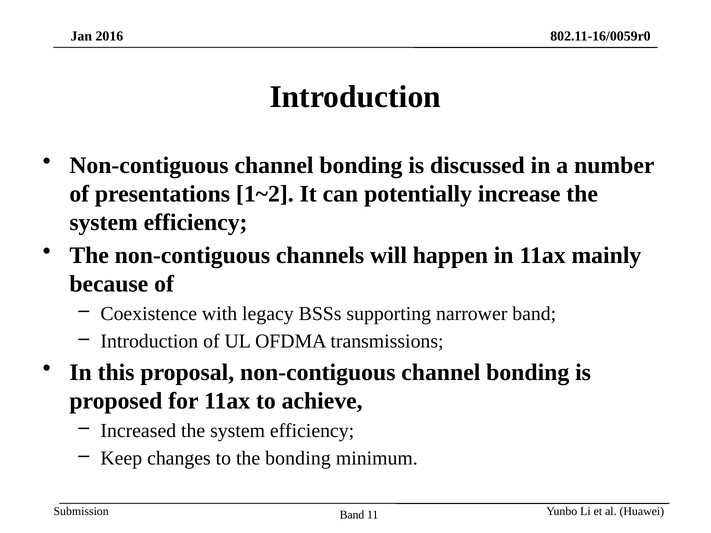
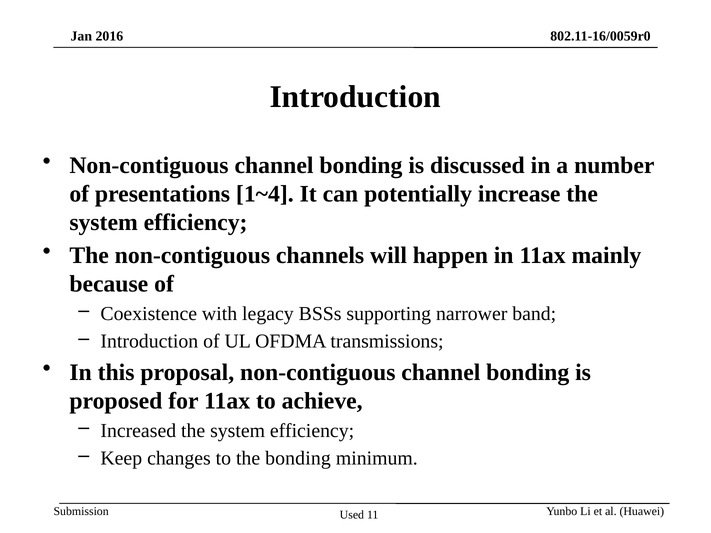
1~2: 1~2 -> 1~4 (265, 194)
Band: Band -> Used (352, 515)
